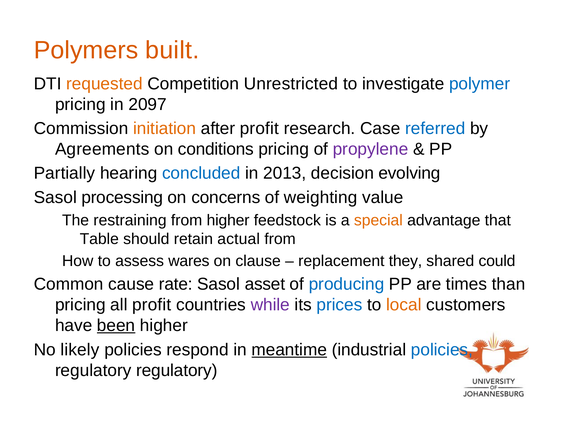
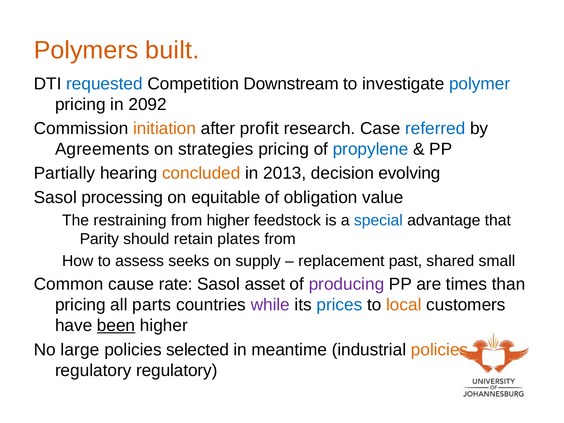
requested colour: orange -> blue (104, 84)
Unrestricted: Unrestricted -> Downstream (291, 84)
2097: 2097 -> 2092 (148, 104)
conditions: conditions -> strategies (216, 149)
propylene colour: purple -> blue (371, 149)
concluded colour: blue -> orange (201, 173)
concerns: concerns -> equitable (226, 197)
weighting: weighting -> obligation (321, 197)
special colour: orange -> blue (378, 220)
Table: Table -> Parity (99, 239)
actual: actual -> plates (239, 239)
wares: wares -> seeks (189, 261)
clause: clause -> supply (258, 261)
they: they -> past (405, 261)
could: could -> small (497, 261)
producing colour: blue -> purple (347, 284)
all profit: profit -> parts (152, 305)
likely: likely -> large (80, 350)
respond: respond -> selected (198, 350)
meantime underline: present -> none (289, 350)
policies colour: blue -> orange (442, 350)
